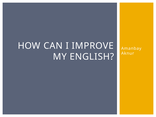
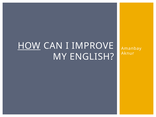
HOW underline: none -> present (29, 46)
